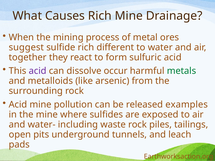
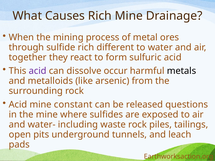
suggest: suggest -> through (26, 47)
metals colour: green -> black (182, 71)
pollution: pollution -> constant (73, 105)
examples: examples -> questions (187, 105)
